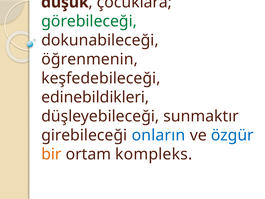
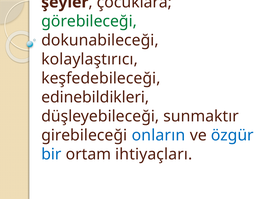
düşük: düşük -> şeyler (65, 2)
öğrenmenin: öğrenmenin -> kolaylaştırıcı (90, 59)
bir colour: orange -> blue (51, 154)
kompleks: kompleks -> ihtiyaçları (154, 154)
